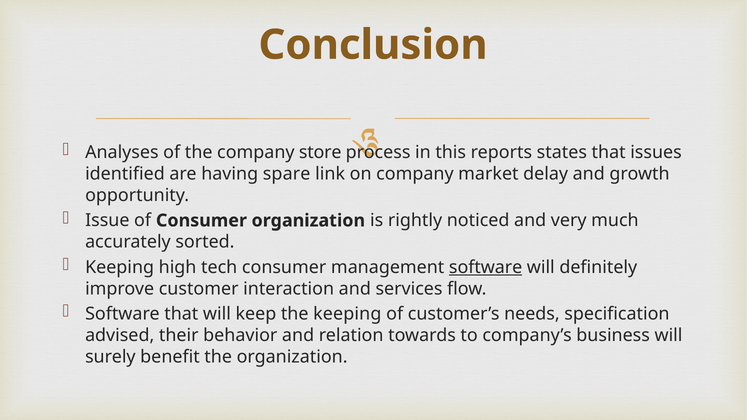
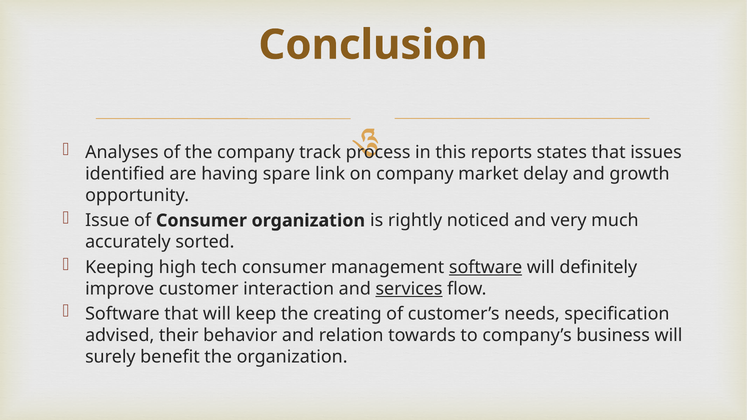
store: store -> track (320, 153)
services underline: none -> present (409, 289)
the keeping: keeping -> creating (347, 314)
